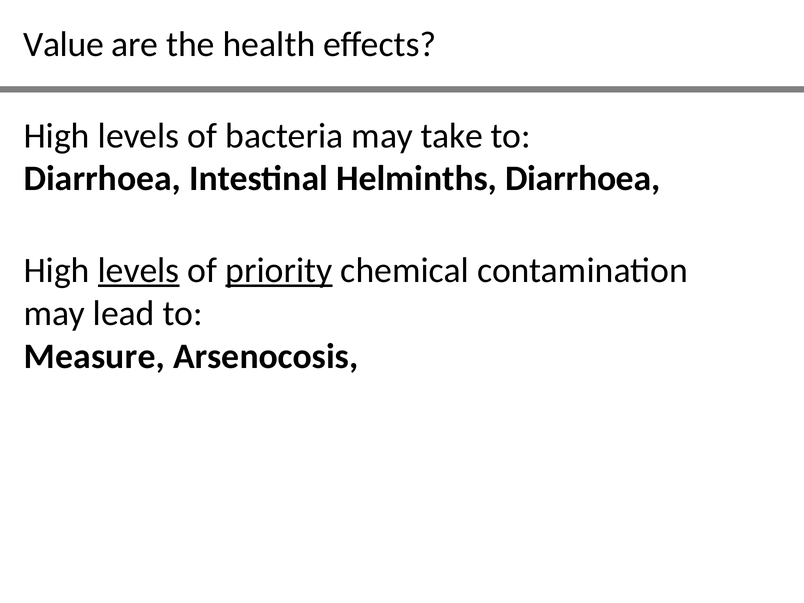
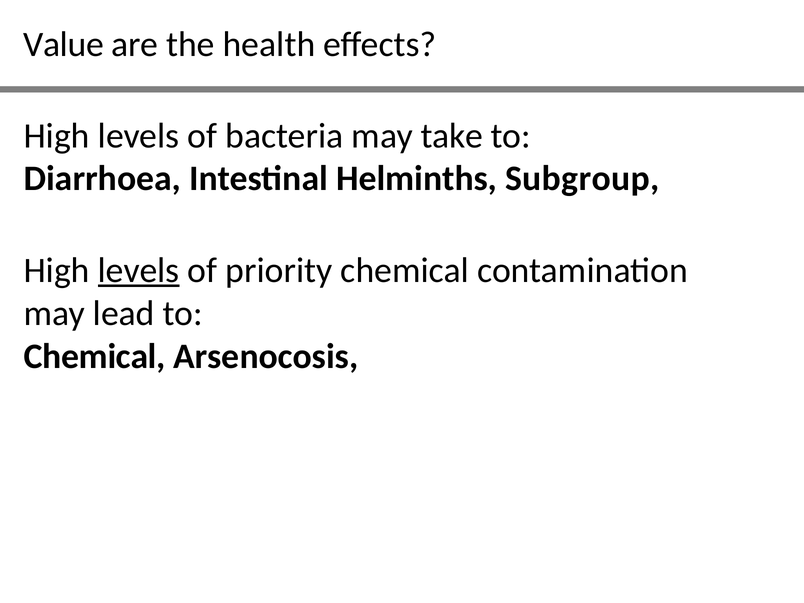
Helminths Diarrhoea: Diarrhoea -> Subgroup (582, 179)
priority underline: present -> none (279, 270)
Measure: Measure -> Chemical (95, 356)
